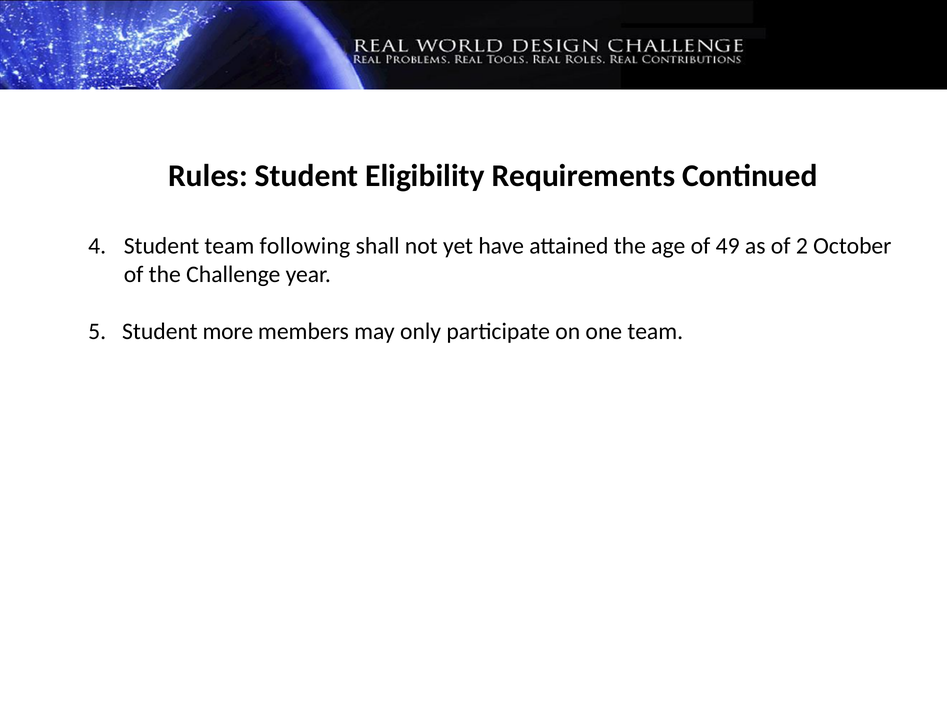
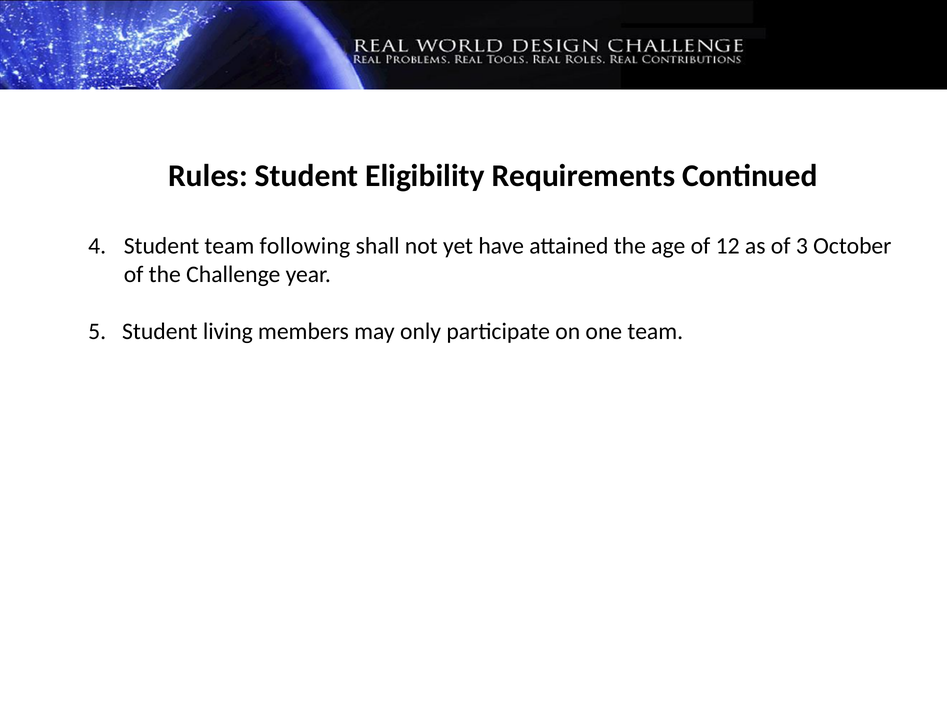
49: 49 -> 12 (728, 246)
2: 2 -> 3 (802, 246)
more: more -> living (228, 331)
